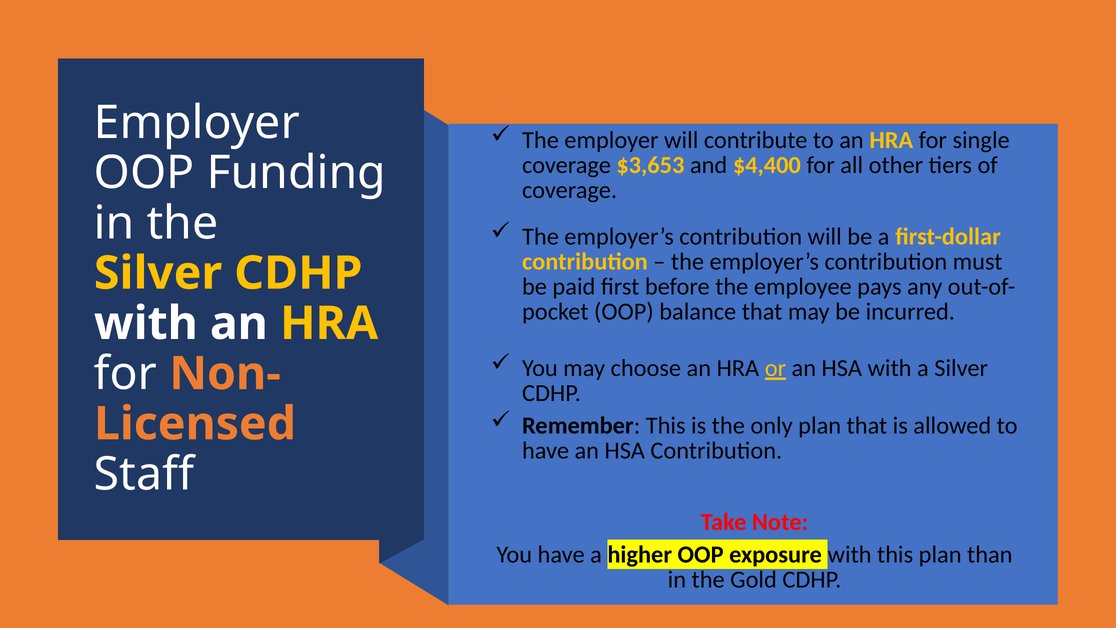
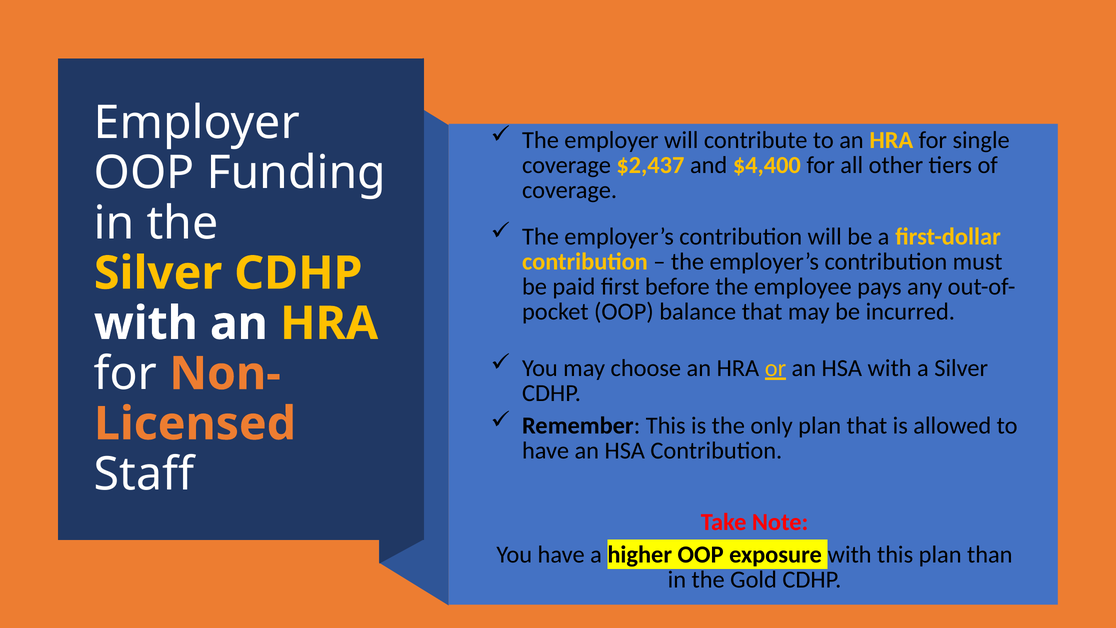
$3,653: $3,653 -> $2,437 (650, 165)
